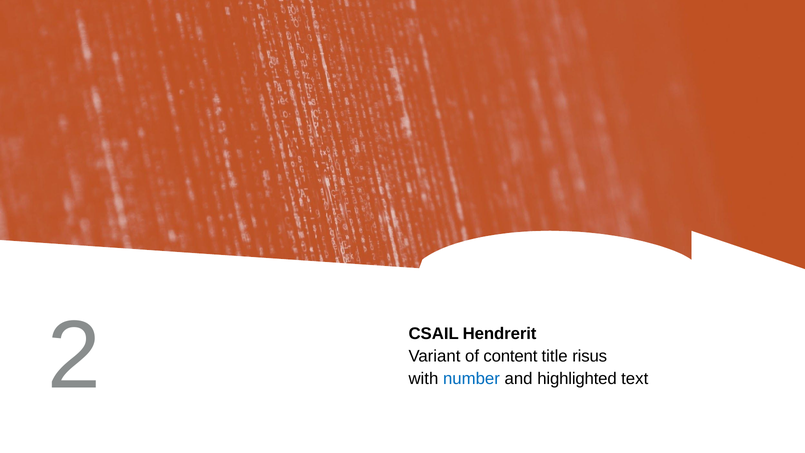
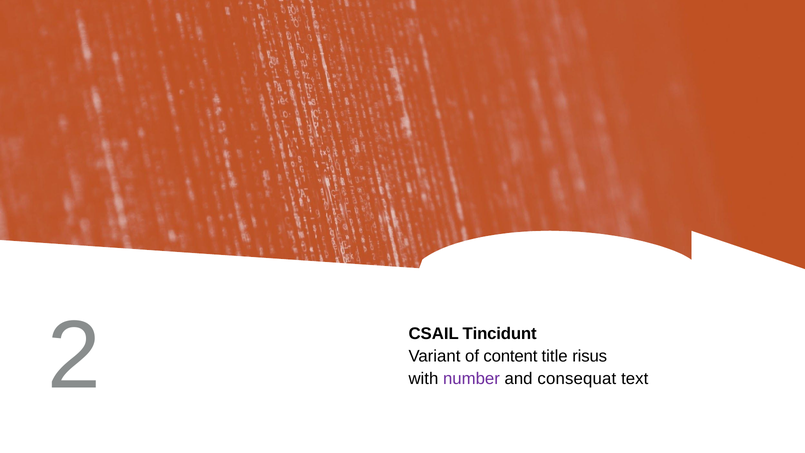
Hendrerit: Hendrerit -> Tincidunt (500, 333)
number colour: blue -> purple (471, 379)
highlighted: highlighted -> consequat (577, 379)
